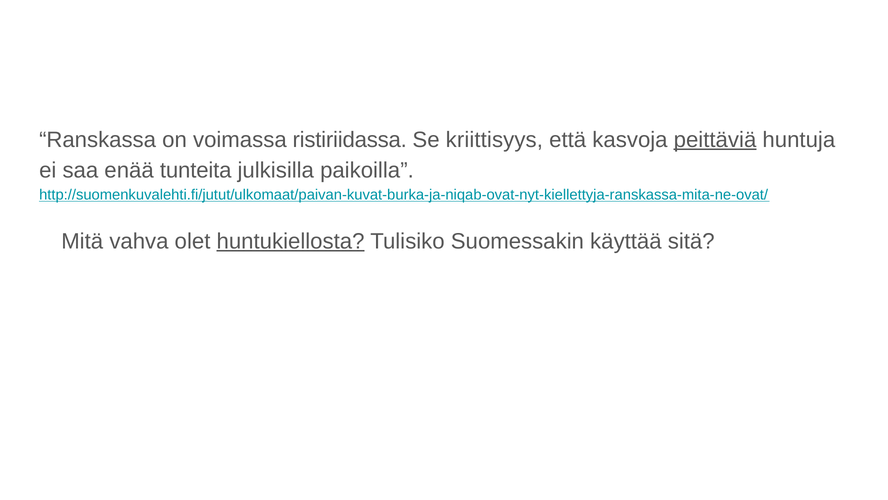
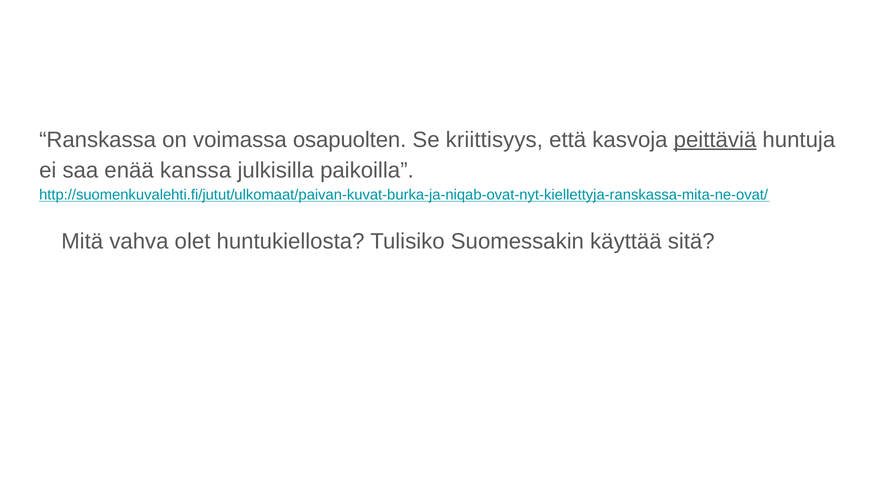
ristiriidassa: ristiriidassa -> osapuolten (350, 140)
tunteita: tunteita -> kanssa (196, 170)
huntukiellosta underline: present -> none (291, 241)
